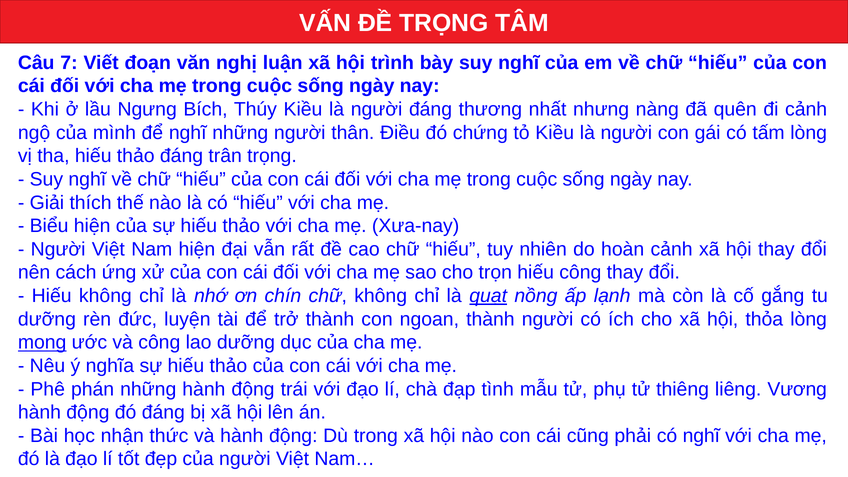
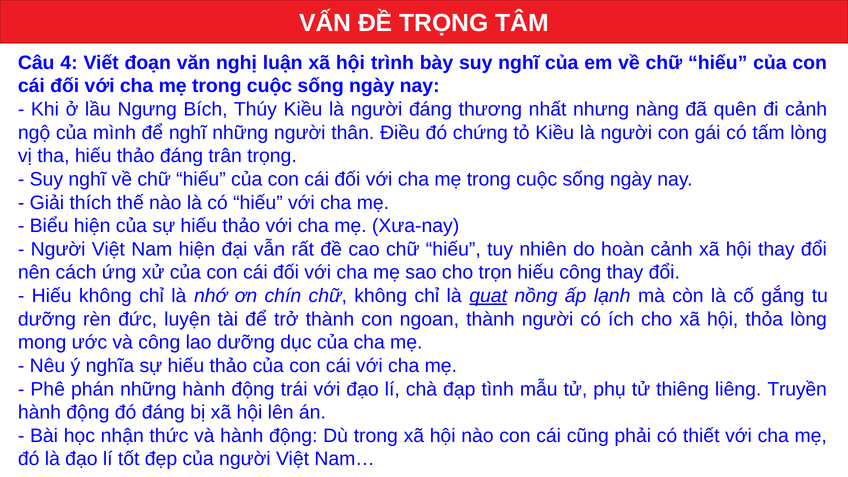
7: 7 -> 4 (69, 63)
mong underline: present -> none (42, 343)
Vương: Vương -> Truyền (797, 389)
có nghĩ: nghĩ -> thiết (701, 436)
